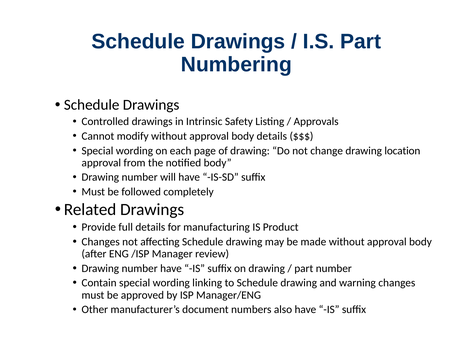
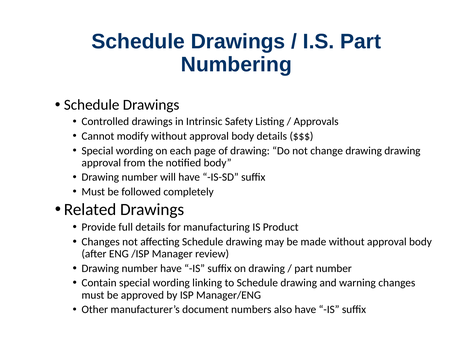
drawing location: location -> drawing (402, 151)
